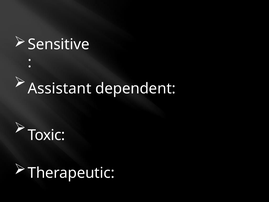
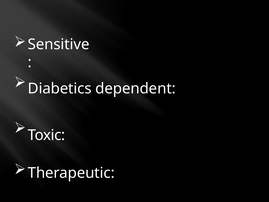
Assistant: Assistant -> Diabetics (60, 88)
